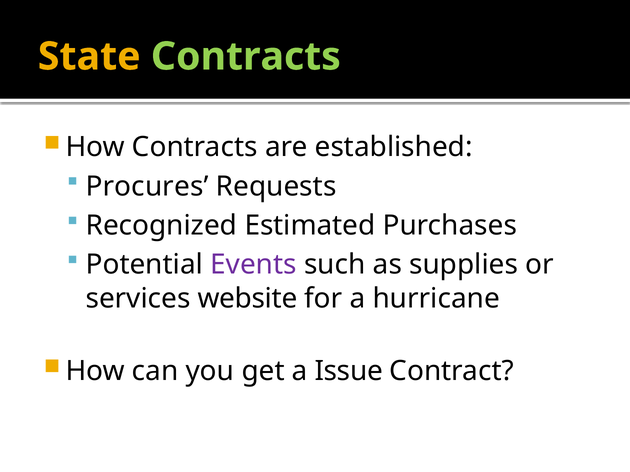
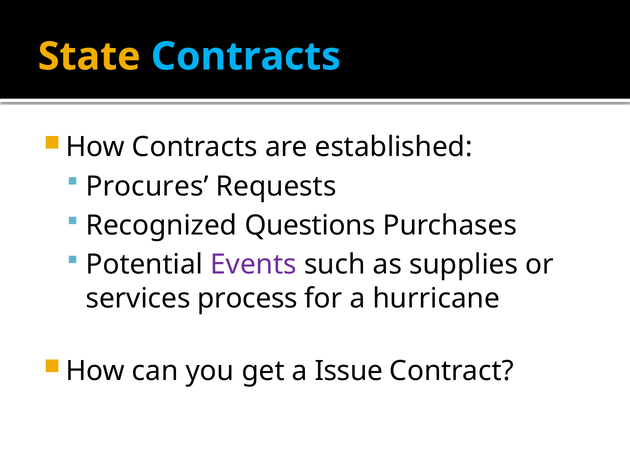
Contracts colour: light green -> light blue (246, 57)
Estimated: Estimated -> Questions (310, 226)
website: website -> process (248, 299)
